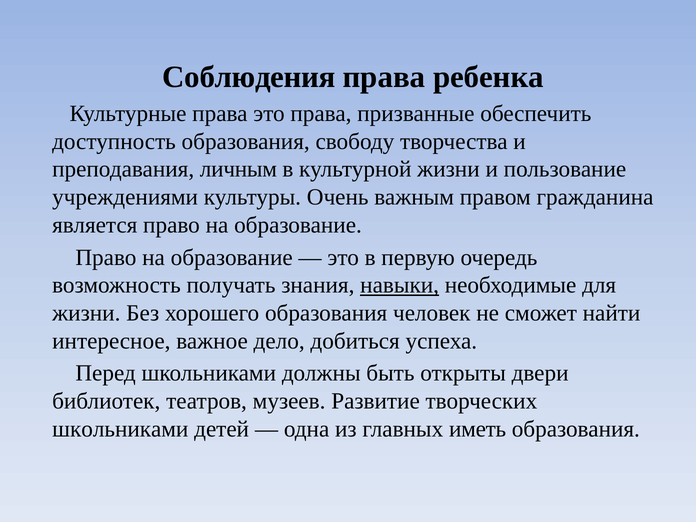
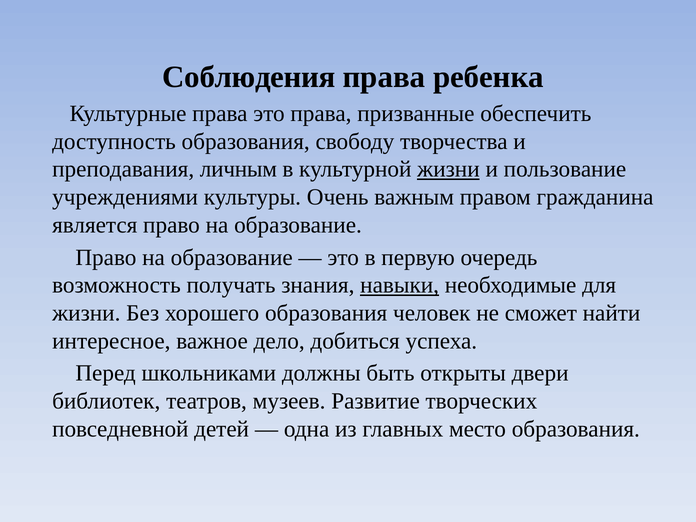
жизни underline: none -> present (448, 169)
школьниками: школьниками -> повседневной (120, 429)
иметь: иметь -> место (478, 429)
